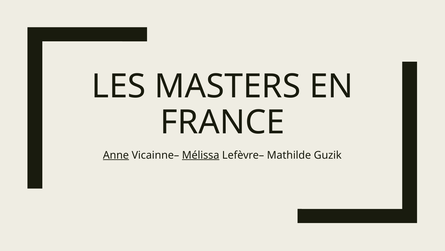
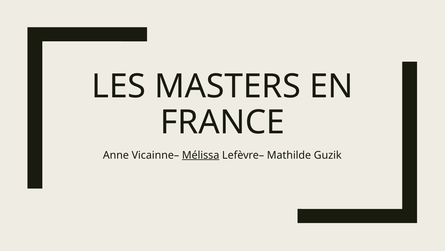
Anne underline: present -> none (116, 155)
